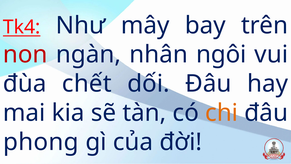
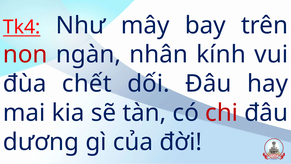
ngôi: ngôi -> kính (221, 54)
chi colour: orange -> red (222, 113)
phong: phong -> dương (41, 142)
